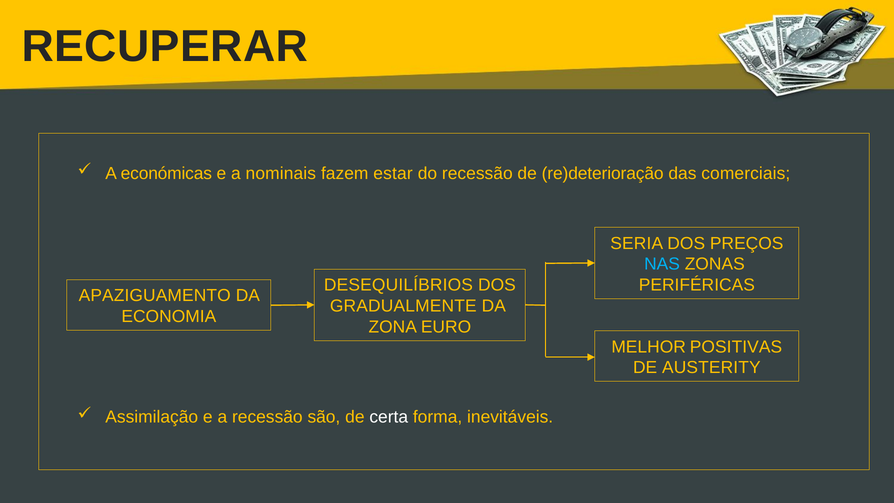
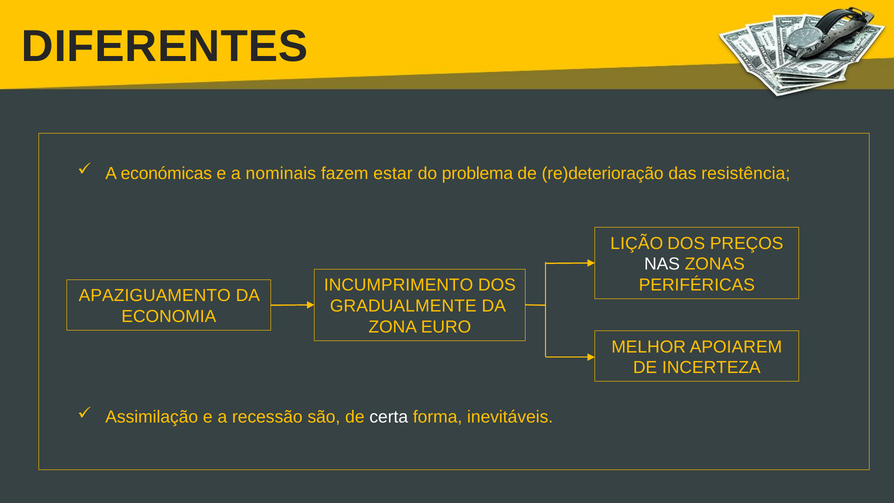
RECUPERAR: RECUPERAR -> DIFERENTES (165, 46)
do recessão: recessão -> problema (477, 174)
comerciais: comerciais -> resistência (746, 174)
SERIA: SERIA -> LIÇÃO (637, 243)
NAS colour: light blue -> white (662, 264)
DESEQUILÍBRIOS: DESEQUILÍBRIOS -> INCUMPRIMENTO (399, 285)
POSITIVAS: POSITIVAS -> APOIAREM (736, 347)
AUSTERITY: AUSTERITY -> INCERTEZA (711, 368)
